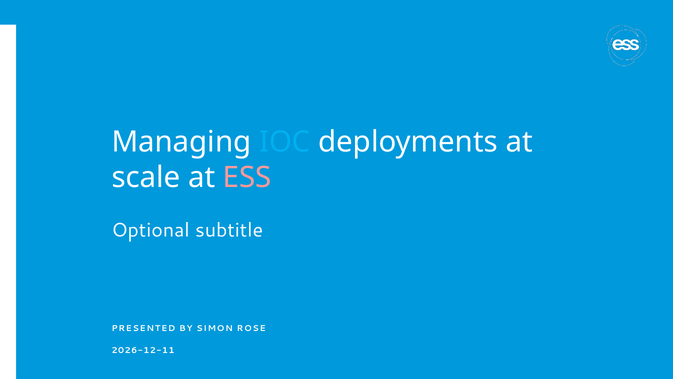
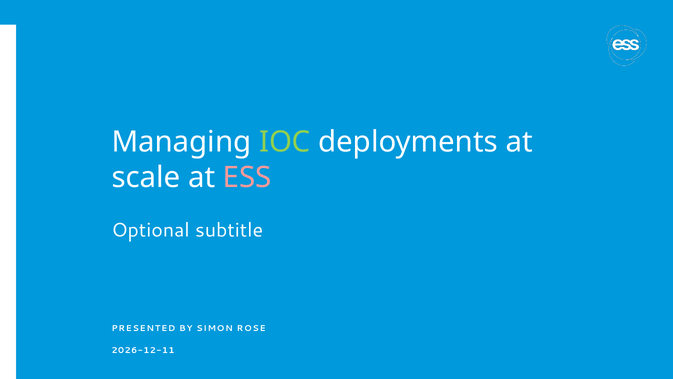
IOC colour: light blue -> light green (285, 142)
